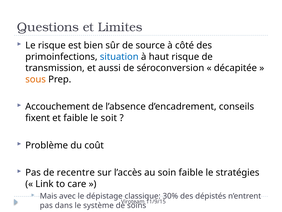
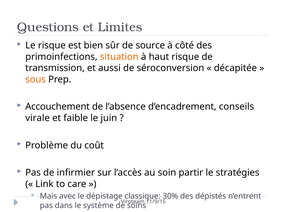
situation colour: blue -> orange (119, 57)
fixent: fixent -> virale (38, 118)
soit: soit -> juin (109, 118)
recentre: recentre -> infirmier (76, 172)
soin faible: faible -> partir (191, 172)
